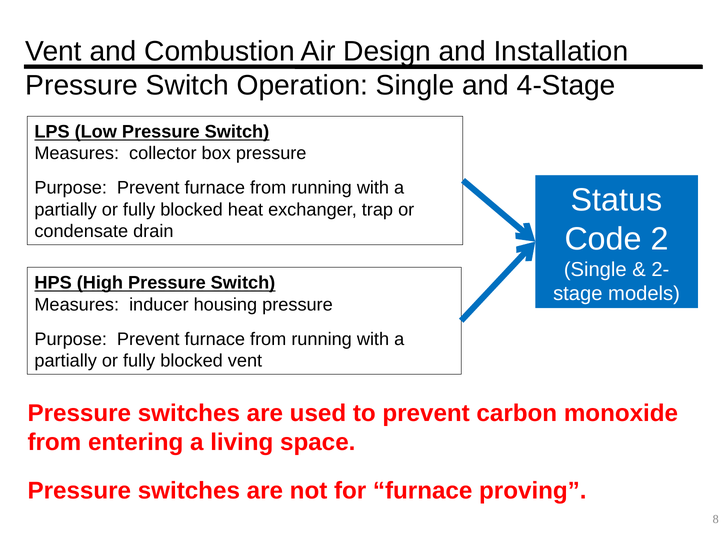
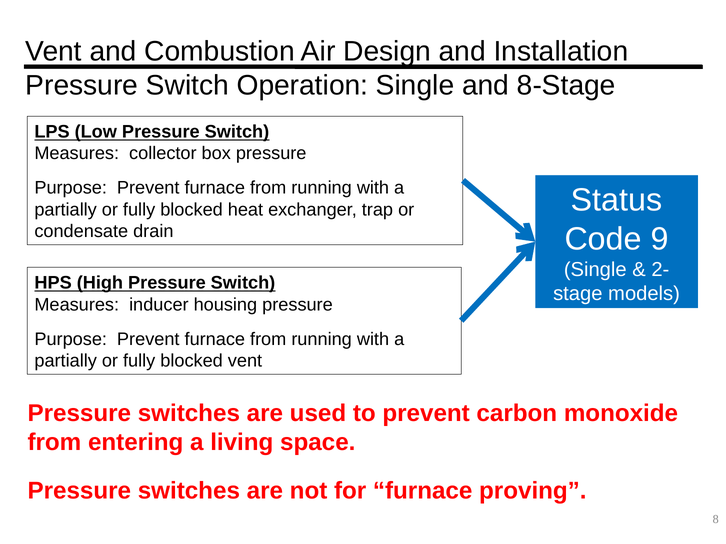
4-Stage: 4-Stage -> 8-Stage (566, 85)
2: 2 -> 9 (660, 239)
